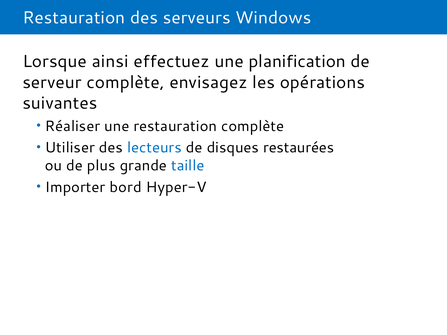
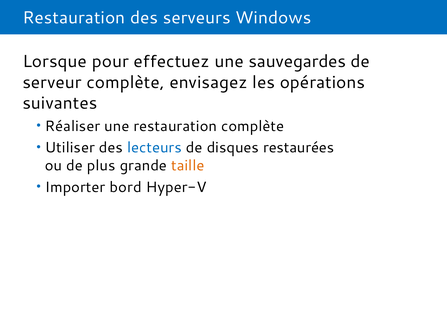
ainsi: ainsi -> pour (110, 62)
planification: planification -> sauvegardes (297, 62)
taille colour: blue -> orange (188, 166)
